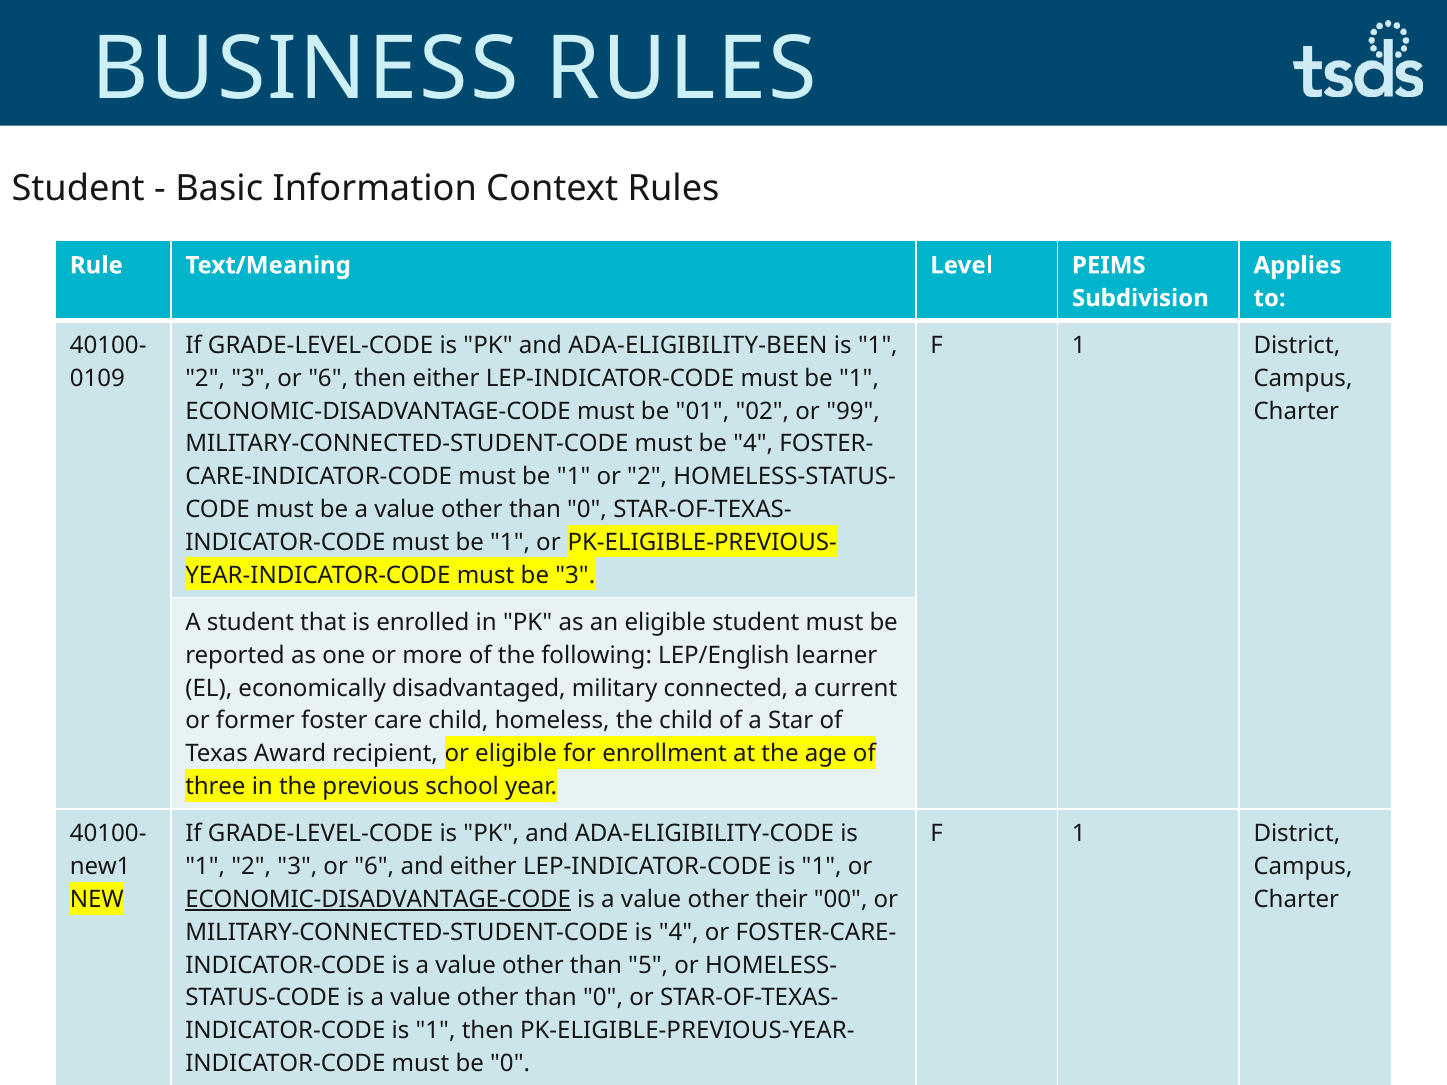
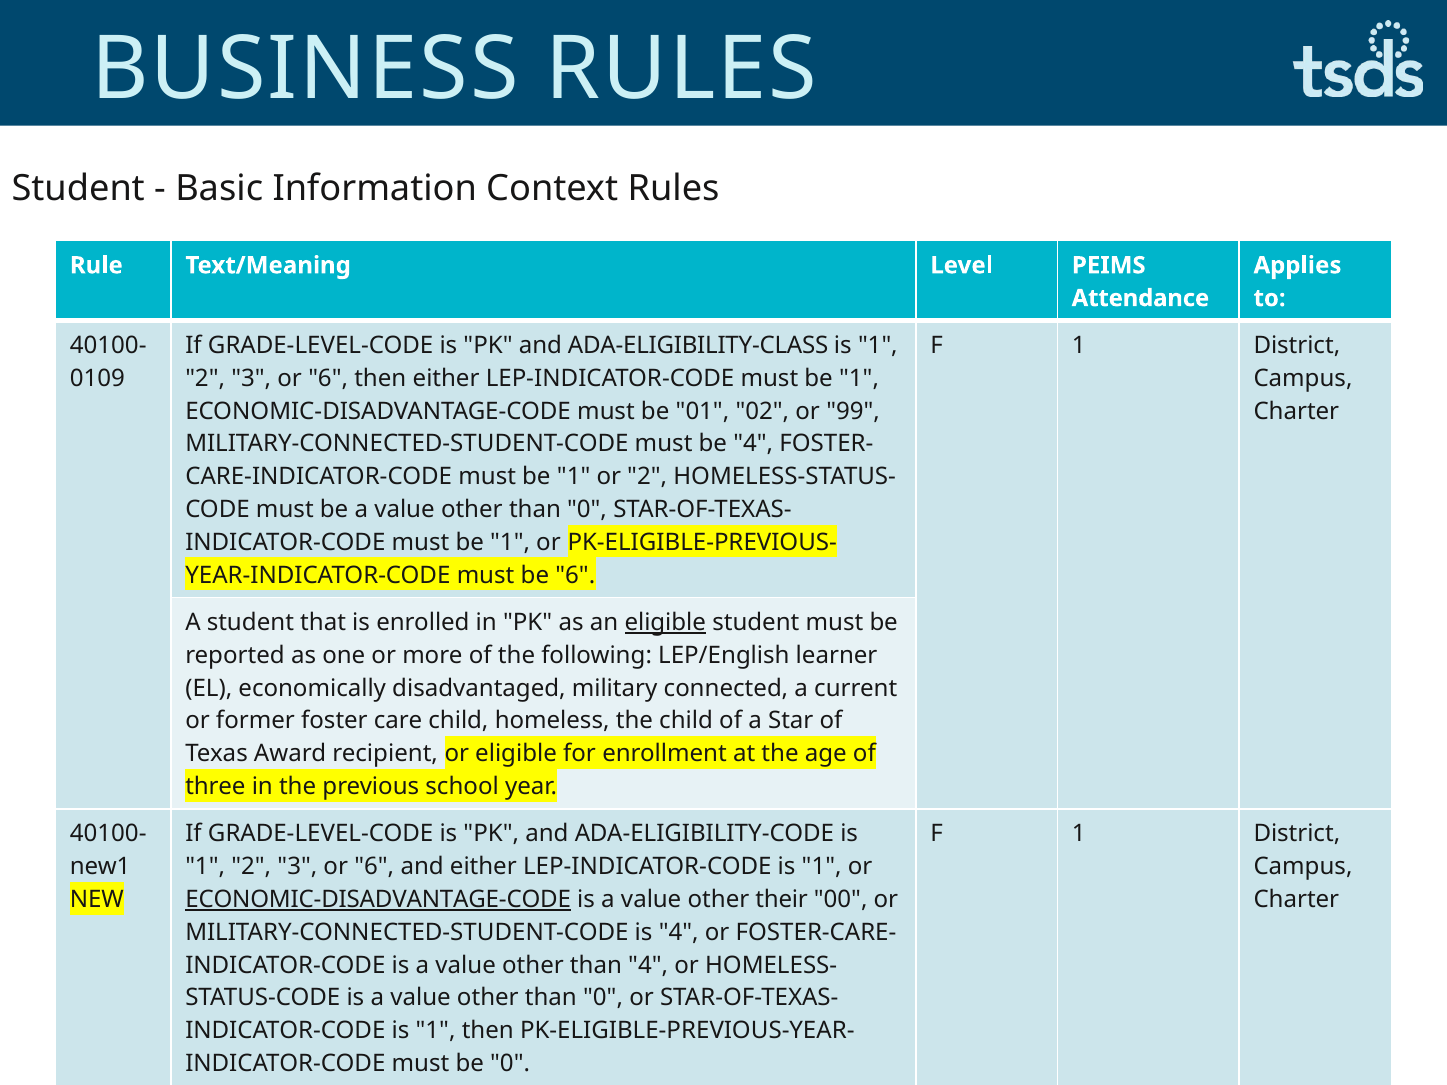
Subdivision: Subdivision -> Attendance (1140, 298)
ADA-ELIGIBILITY-BEEN: ADA-ELIGIBILITY-BEEN -> ADA-ELIGIBILITY-CLASS (698, 346)
be 3: 3 -> 6 (575, 575)
eligible underline: none -> present (665, 623)
than 5: 5 -> 4 (648, 965)
